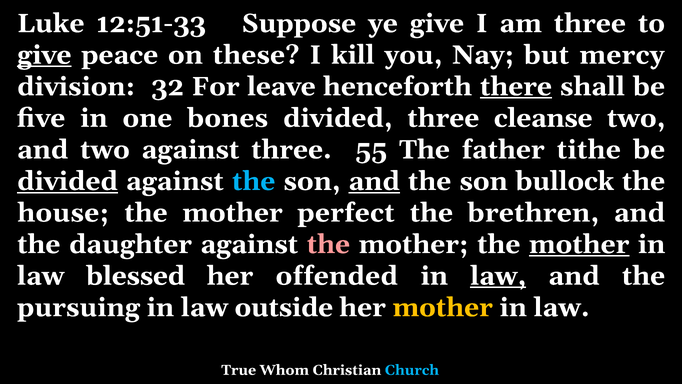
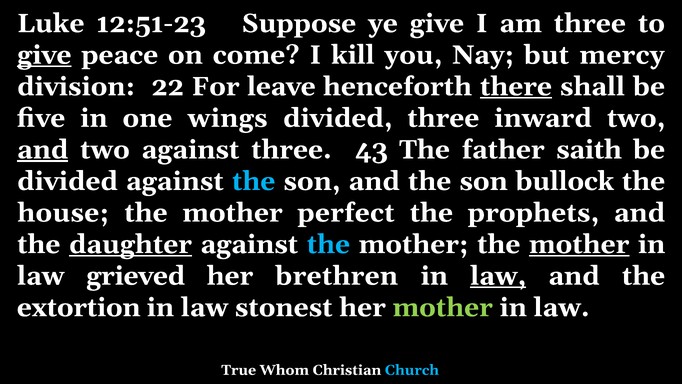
12:51-33: 12:51-33 -> 12:51-23 (151, 23)
these: these -> come (256, 55)
32: 32 -> 22 (168, 86)
bones: bones -> wings (228, 118)
cleanse: cleanse -> inward (543, 118)
and underline: none -> present (43, 150)
55: 55 -> 43 (371, 150)
tithe: tithe -> saith (589, 150)
divided underline: present -> none (67, 181)
and underline: present -> none (374, 181)
brethren: brethren -> prophets (533, 213)
daughter underline: none -> present (130, 244)
the colour: pink -> light blue (328, 244)
blessed: blessed -> grieved (136, 276)
offended: offended -> brethren (337, 276)
pursuing: pursuing -> extortion (79, 307)
outside: outside -> stonest (284, 307)
mother colour: yellow -> light green (443, 307)
